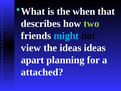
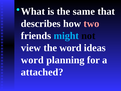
when: when -> same (84, 11)
two colour: light green -> pink (91, 24)
the ideas: ideas -> word (70, 48)
apart: apart -> word (32, 60)
